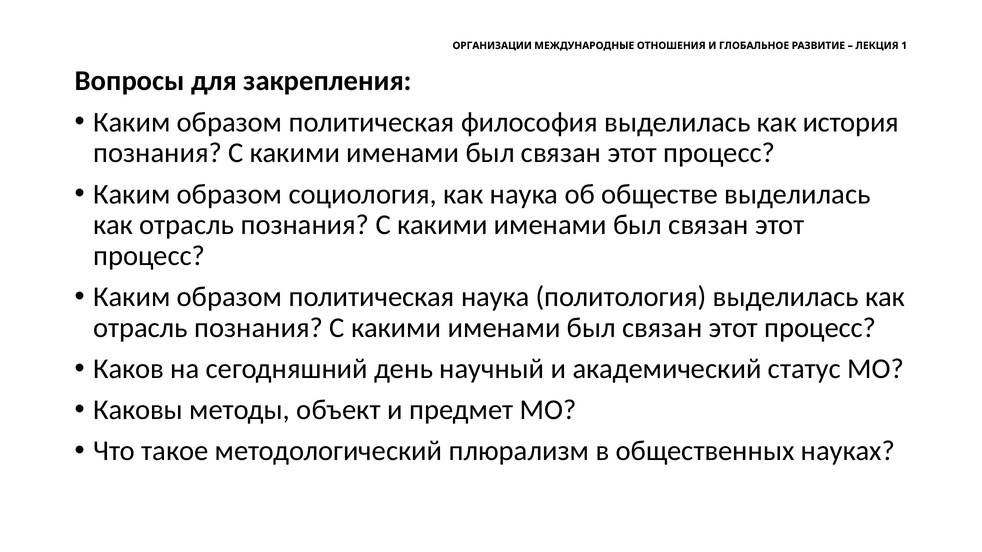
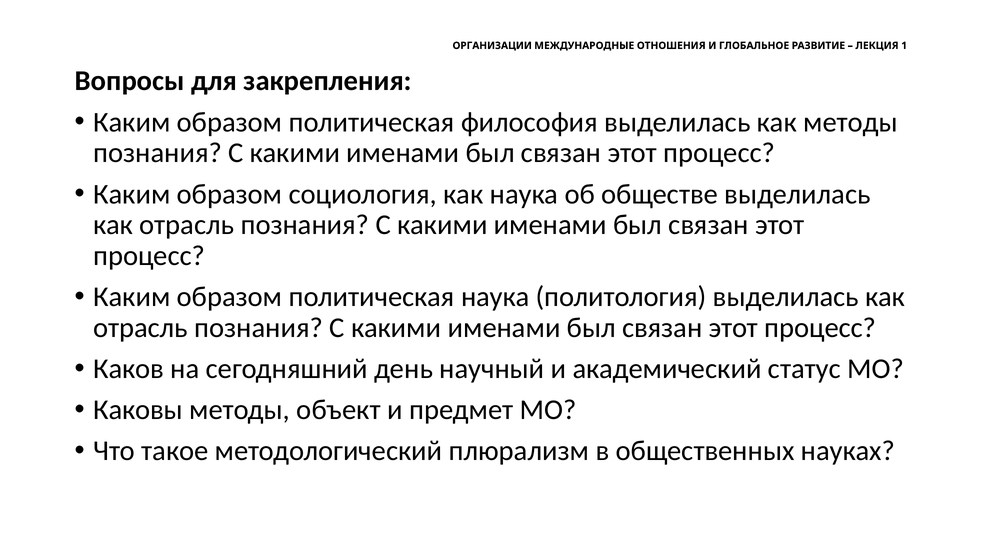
как история: история -> методы (851, 122)
